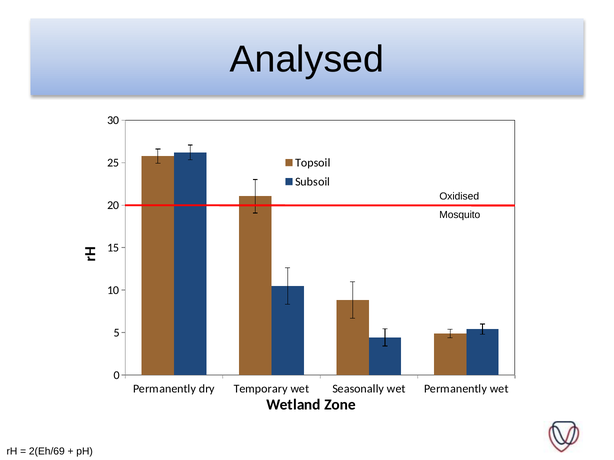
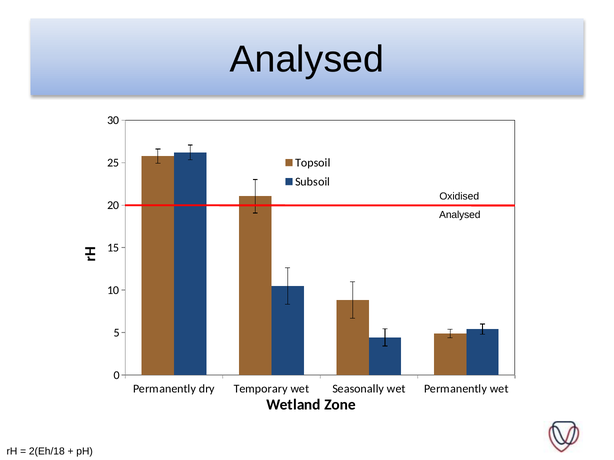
Mosquito: Mosquito -> Analysed (460, 215)
2(Eh/69: 2(Eh/69 -> 2(Eh/18 (47, 452)
